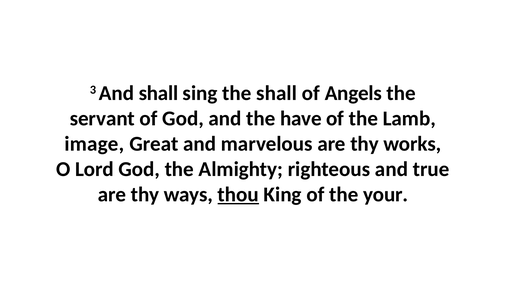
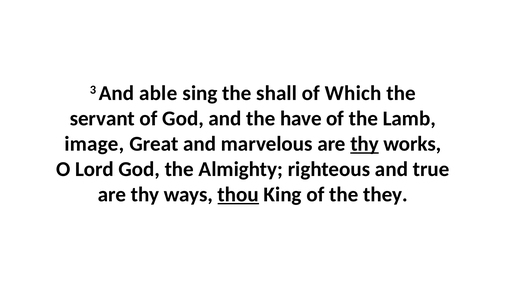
And shall: shall -> able (158, 93)
Angels: Angels -> Which (353, 93)
thy underline: none -> present (365, 144)
your: your -> they (385, 194)
